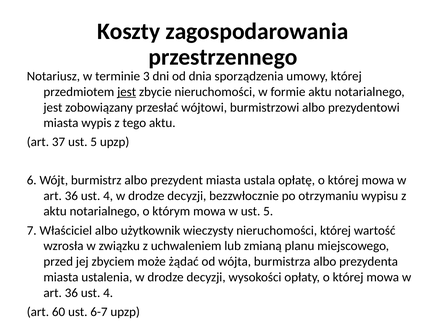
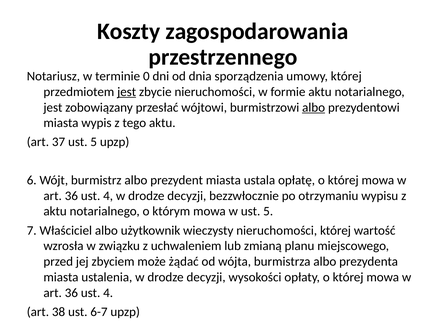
3: 3 -> 0 (146, 76)
albo underline: none -> present (314, 108)
60: 60 -> 38 (59, 312)
